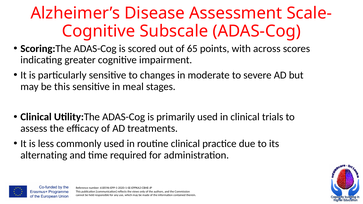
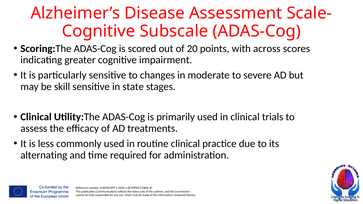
65: 65 -> 20 (192, 49)
be this: this -> skill (62, 87)
meal: meal -> state (133, 87)
